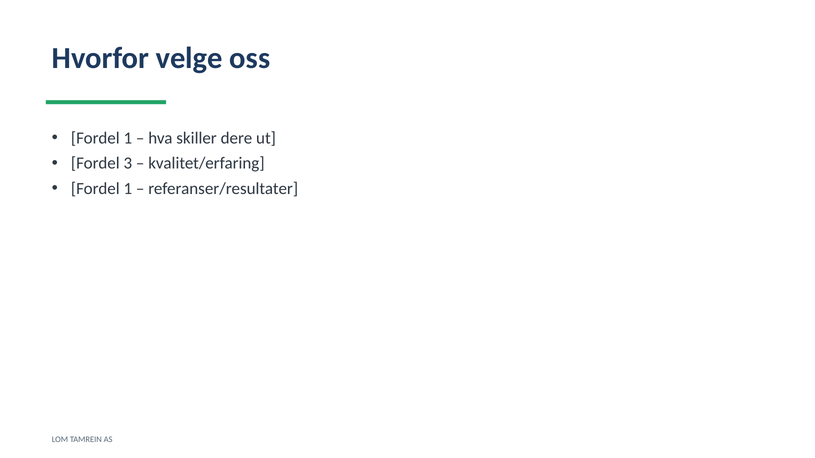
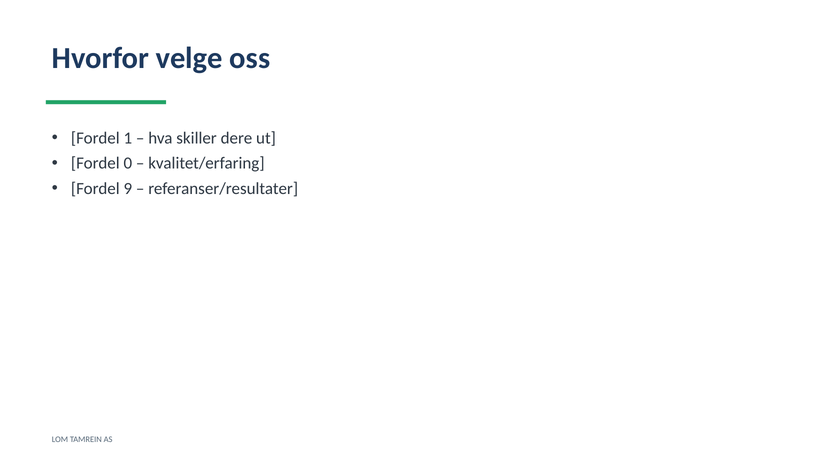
3: 3 -> 0 (128, 164)
1: 1 -> 9 (128, 189)
